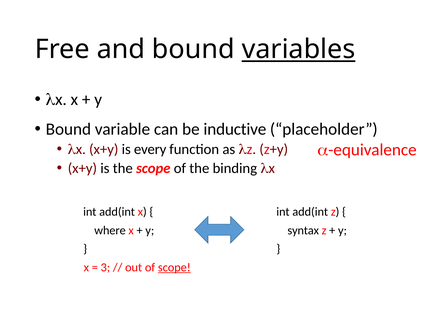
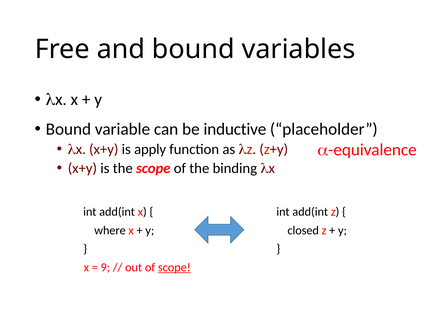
variables underline: present -> none (299, 49)
every: every -> apply (150, 149)
syntax: syntax -> closed (303, 230)
3: 3 -> 9 (105, 267)
